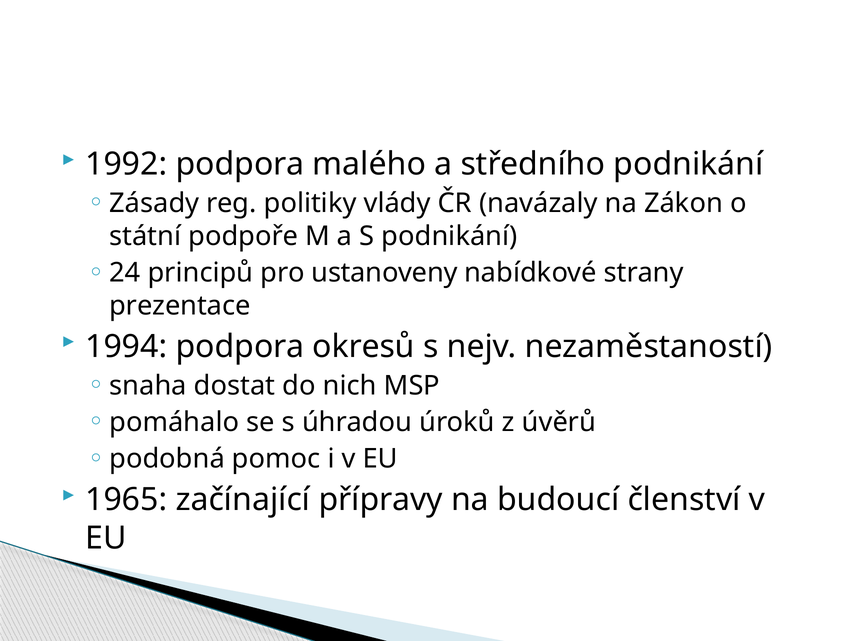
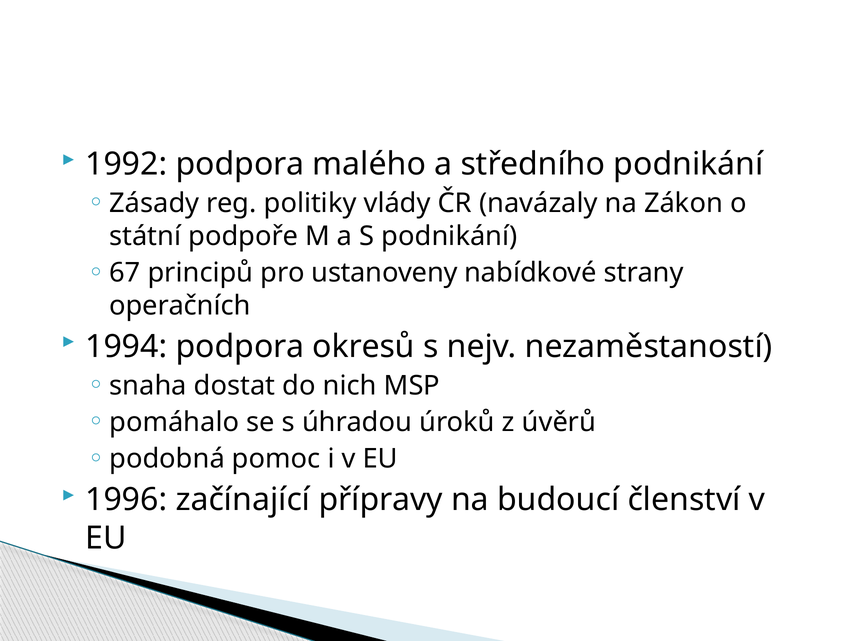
24: 24 -> 67 (125, 273)
prezentace: prezentace -> operačních (180, 306)
1965: 1965 -> 1996 (126, 500)
